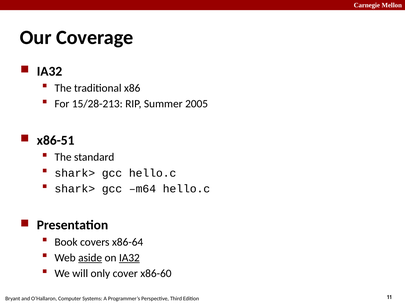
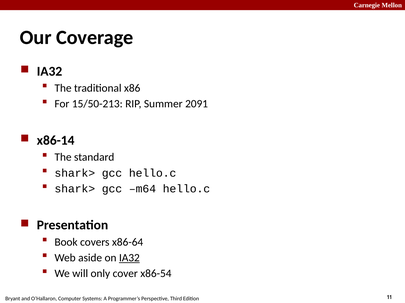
15/28-213: 15/28-213 -> 15/50-213 (97, 104)
2005: 2005 -> 2091 (197, 104)
x86-51: x86-51 -> x86-14 (56, 141)
aside underline: present -> none (90, 258)
x86-60: x86-60 -> x86-54 (156, 274)
